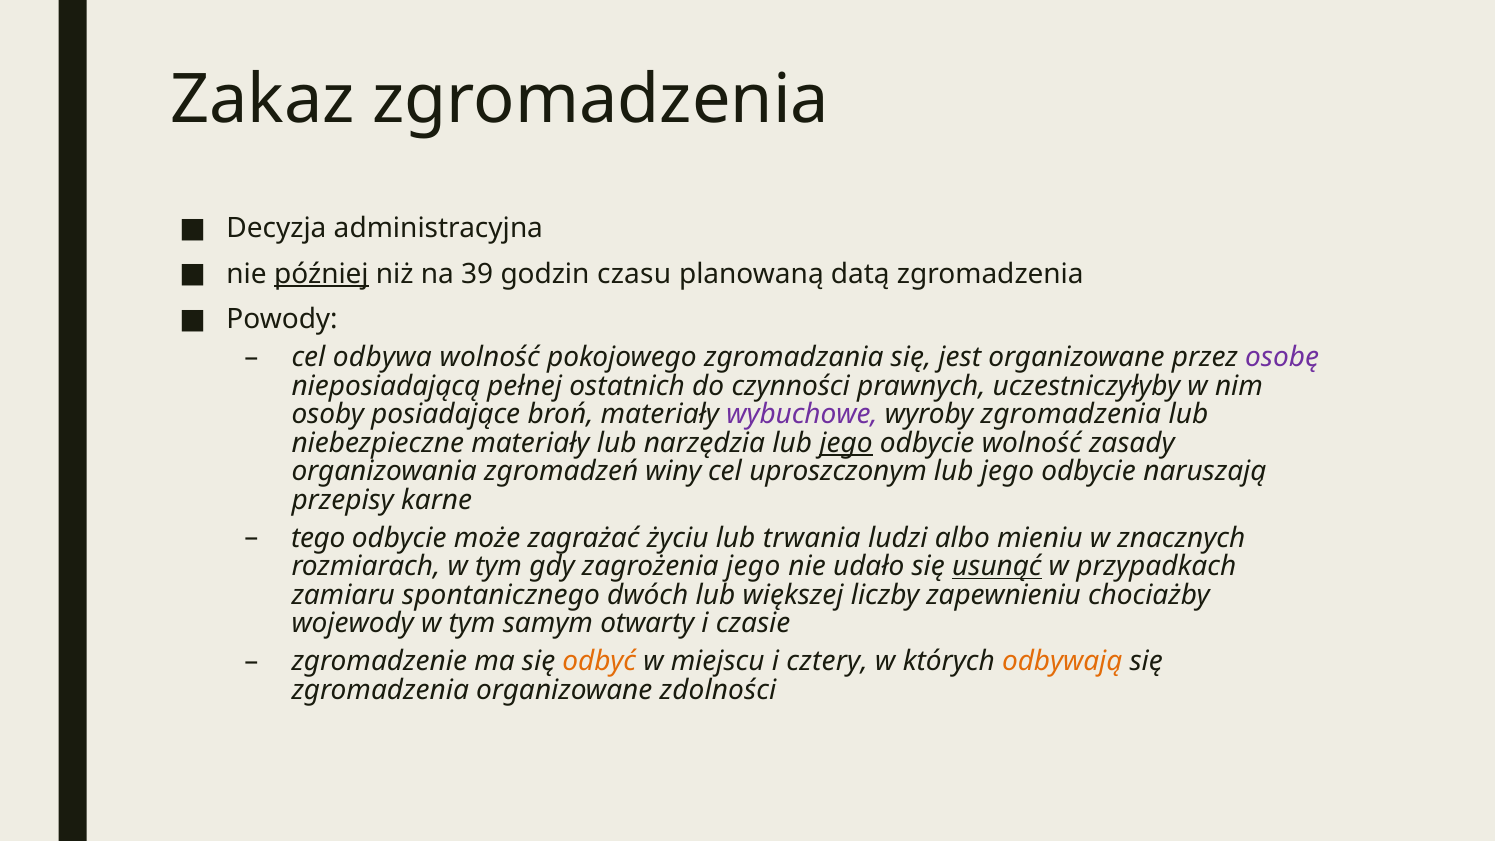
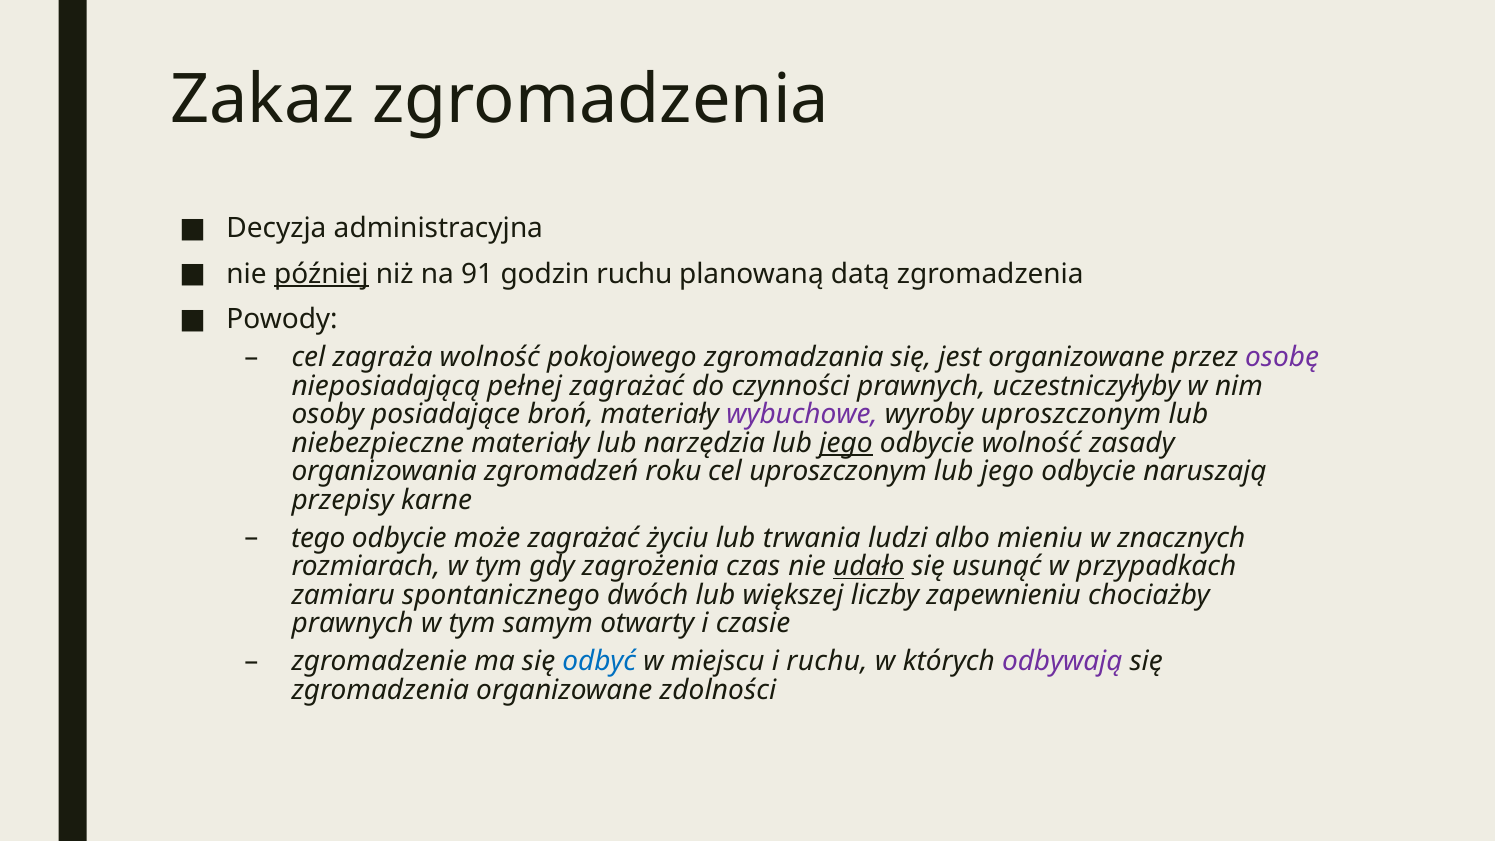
39: 39 -> 91 (477, 274)
godzin czasu: czasu -> ruchu (634, 274)
odbywa: odbywa -> zagraża (383, 357)
pełnej ostatnich: ostatnich -> zagrażać (627, 386)
wyroby zgromadzenia: zgromadzenia -> uproszczonym (1071, 414)
winy: winy -> roku (673, 471)
zagrożenia jego: jego -> czas (753, 566)
udało underline: none -> present (869, 566)
usunąć underline: present -> none (997, 566)
wojewody: wojewody -> prawnych (353, 623)
odbyć colour: orange -> blue (599, 662)
i cztery: cztery -> ruchu (827, 662)
odbywają colour: orange -> purple (1062, 662)
